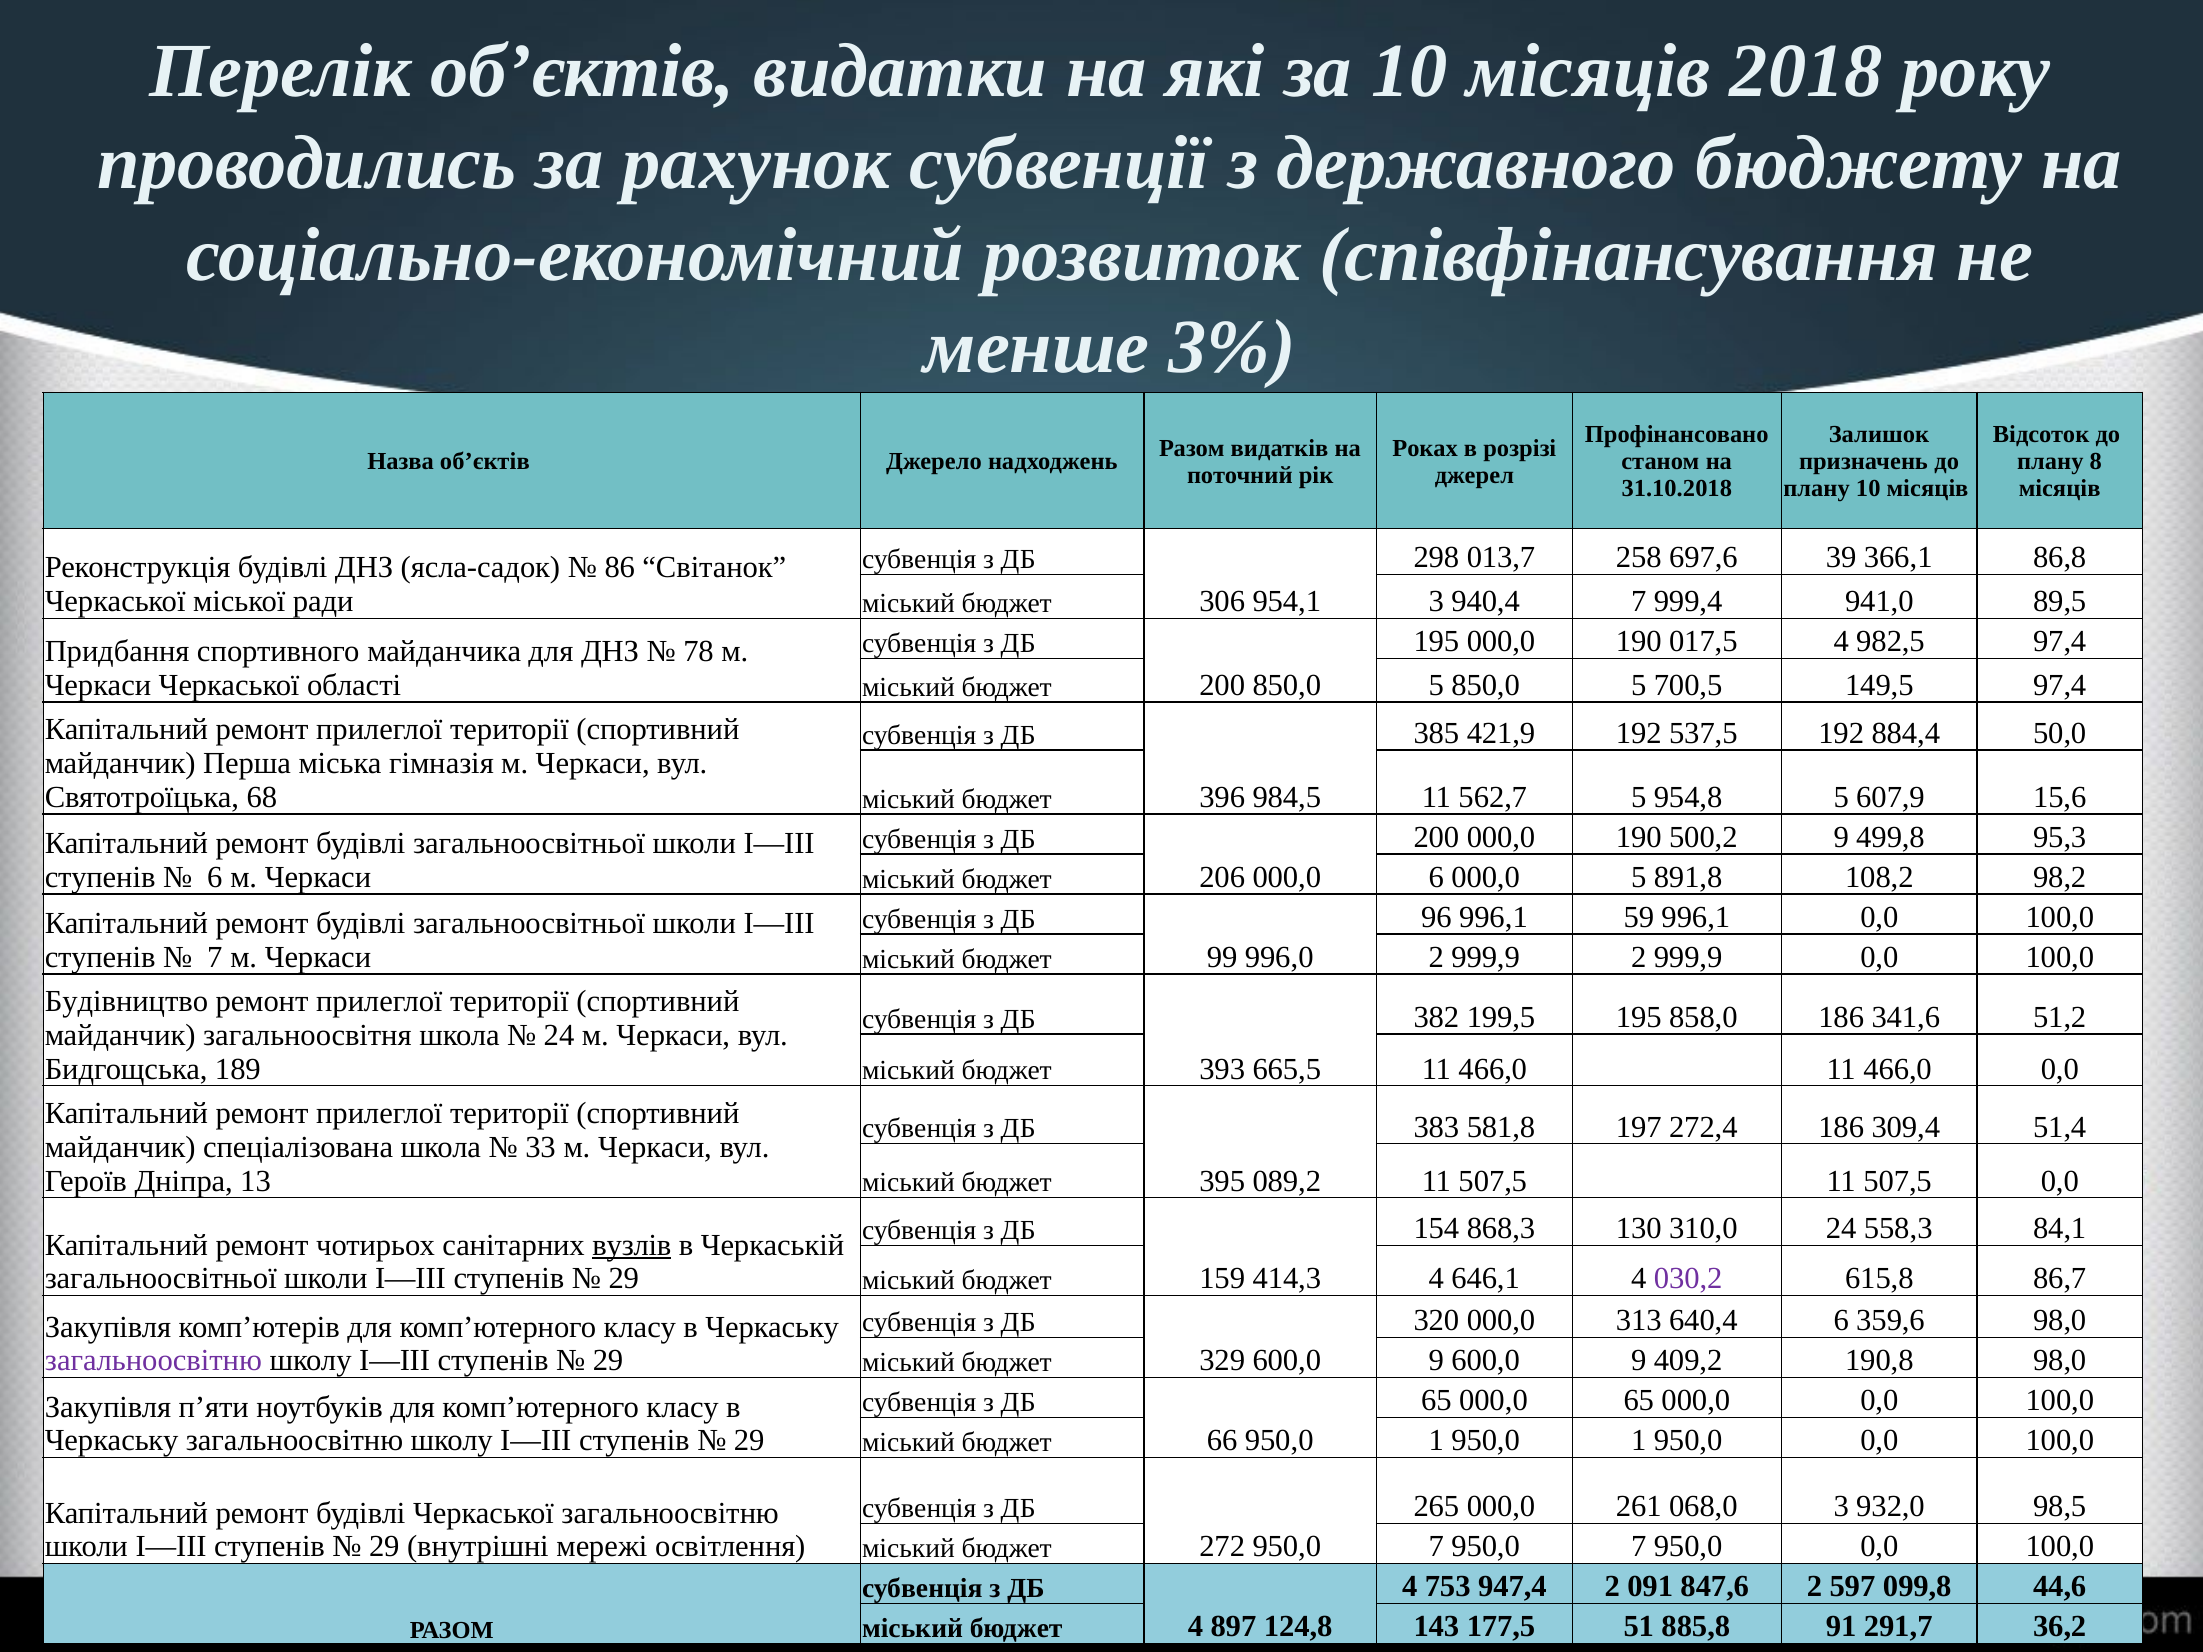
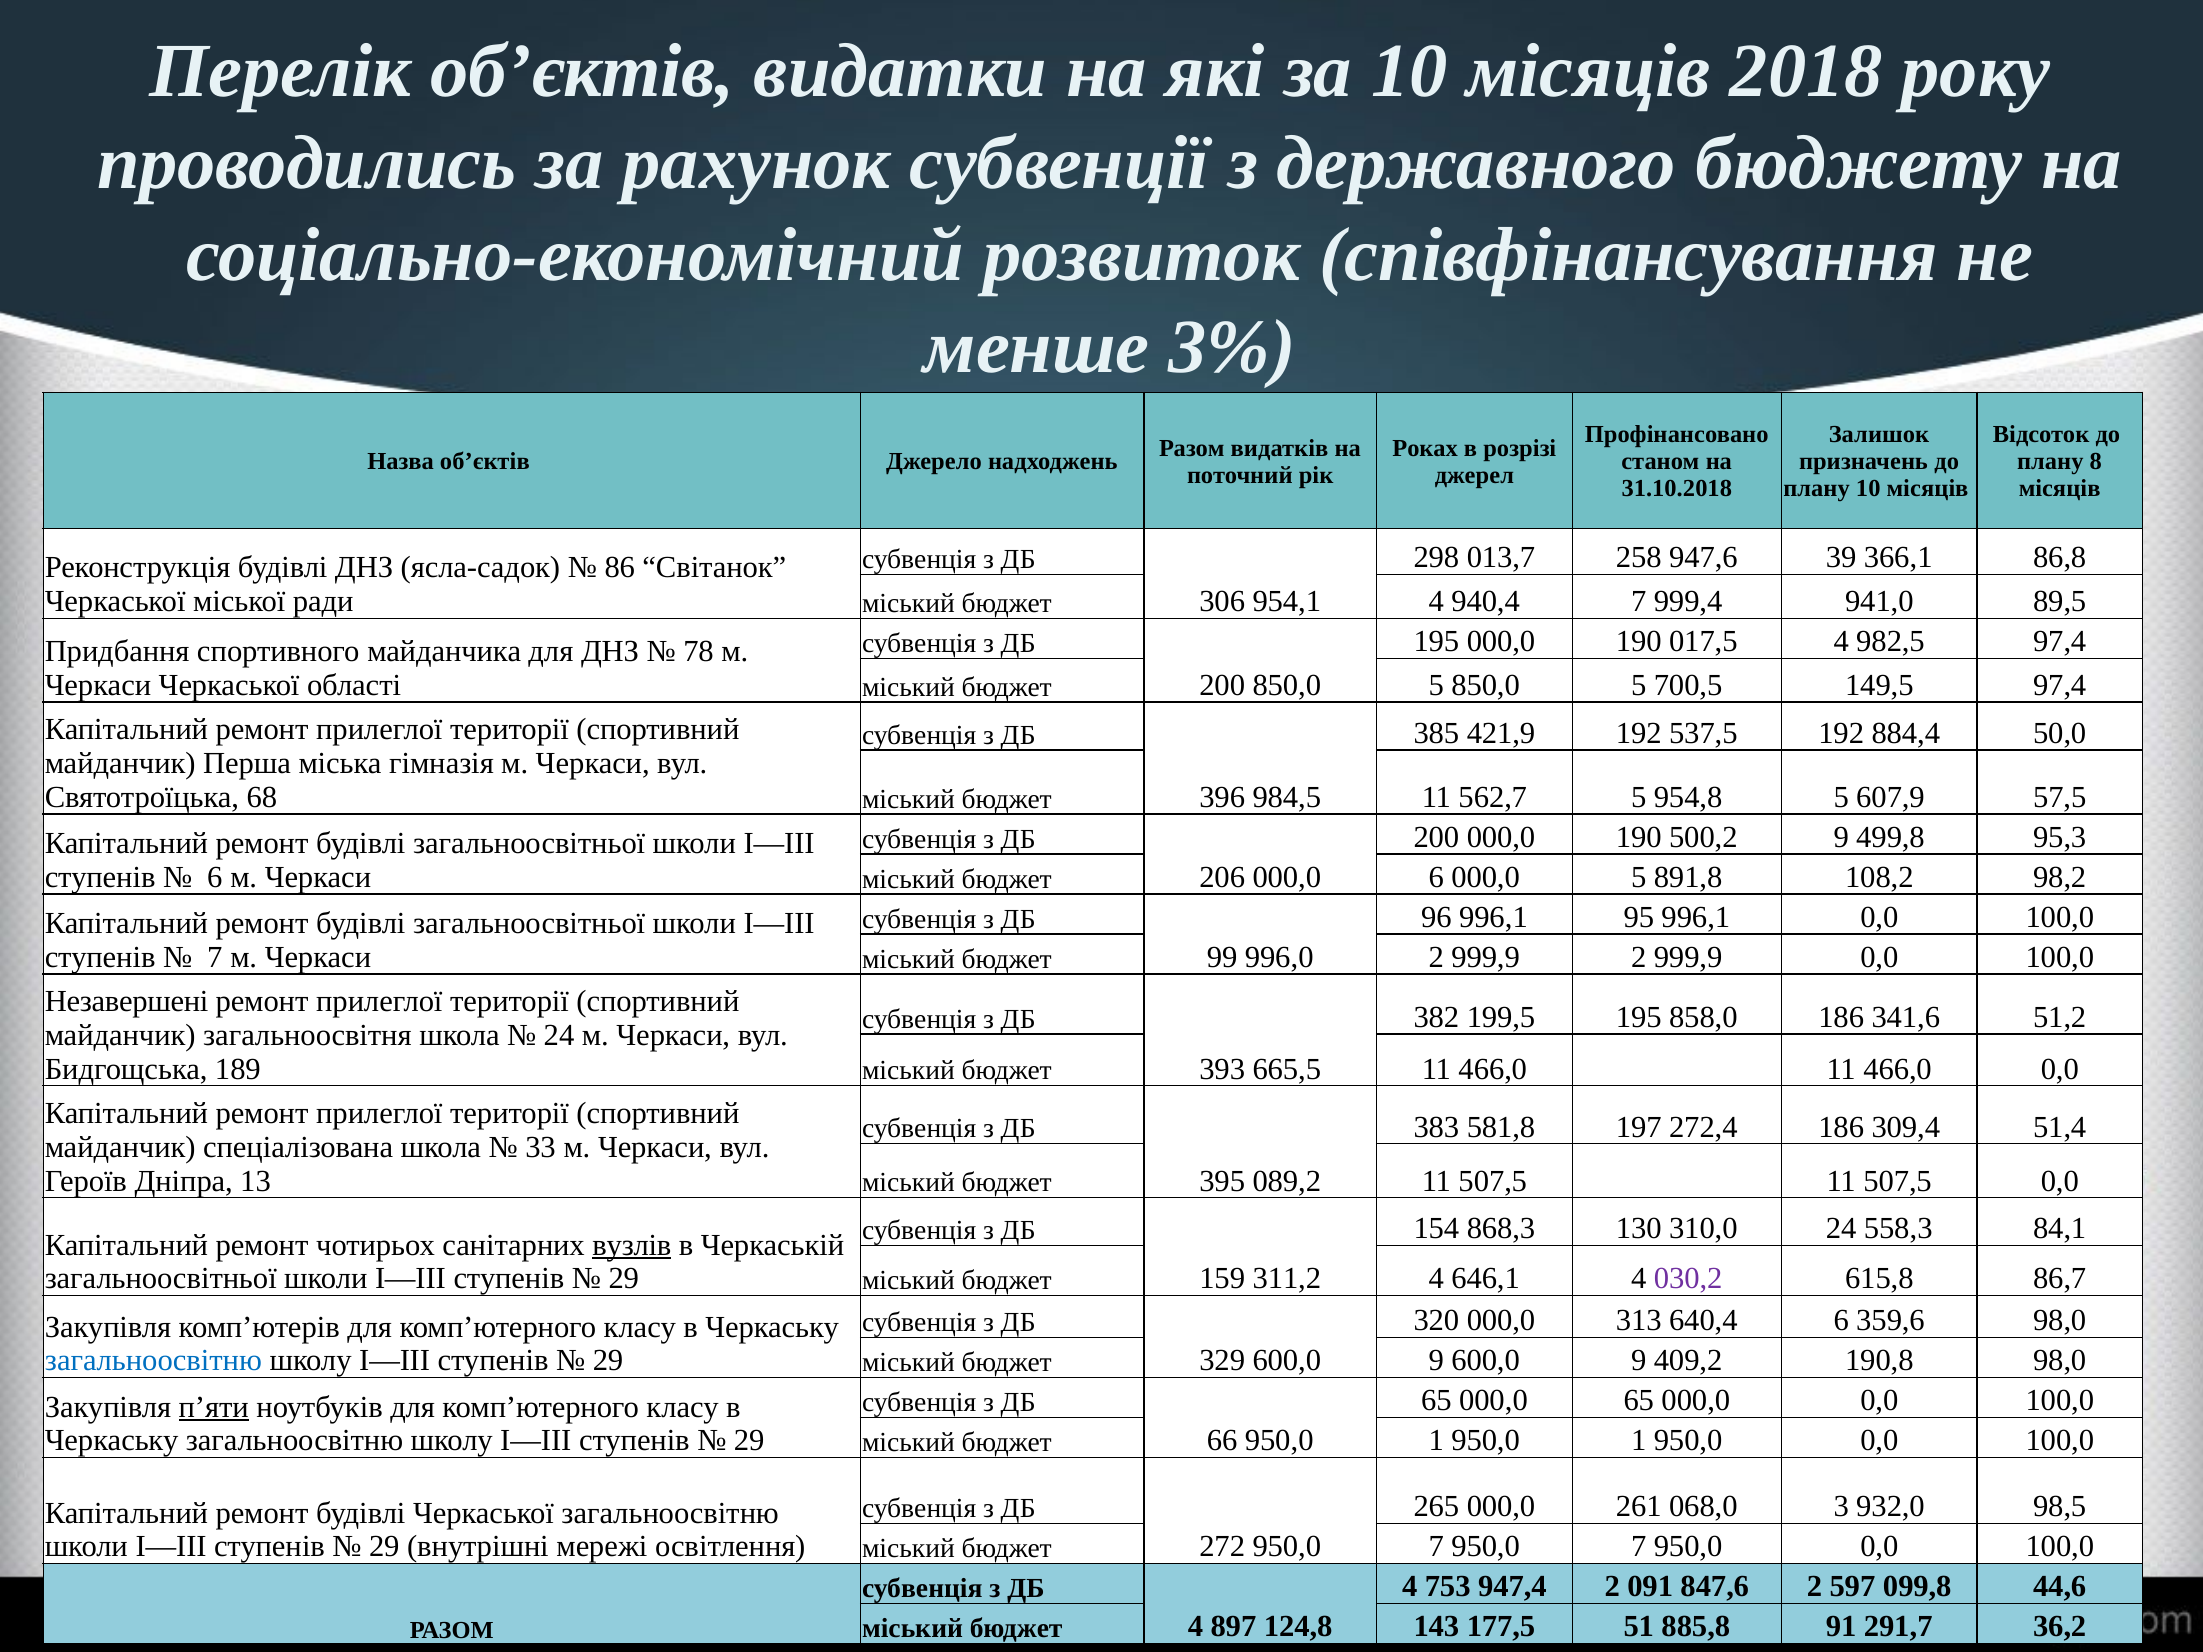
697,6: 697,6 -> 947,6 (1703, 558)
3: 3 -> 4 (1436, 602)
15,6: 15,6 -> 57,5 (2060, 797)
59: 59 -> 95 (1639, 917)
Будівництво: Будівництво -> Незавершені (127, 1002)
414,3: 414,3 -> 311,2 (1287, 1279)
загальноосвітню colour: purple -> blue (153, 1361)
п’яти underline: none -> present (214, 1407)
